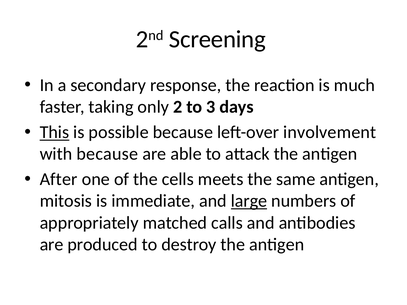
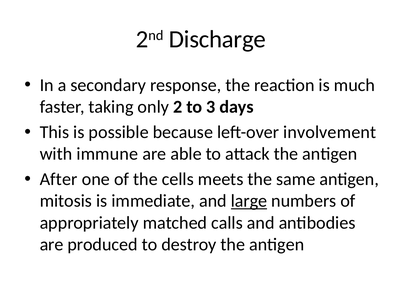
Screening: Screening -> Discharge (217, 39)
This underline: present -> none (54, 132)
with because: because -> immune (107, 154)
